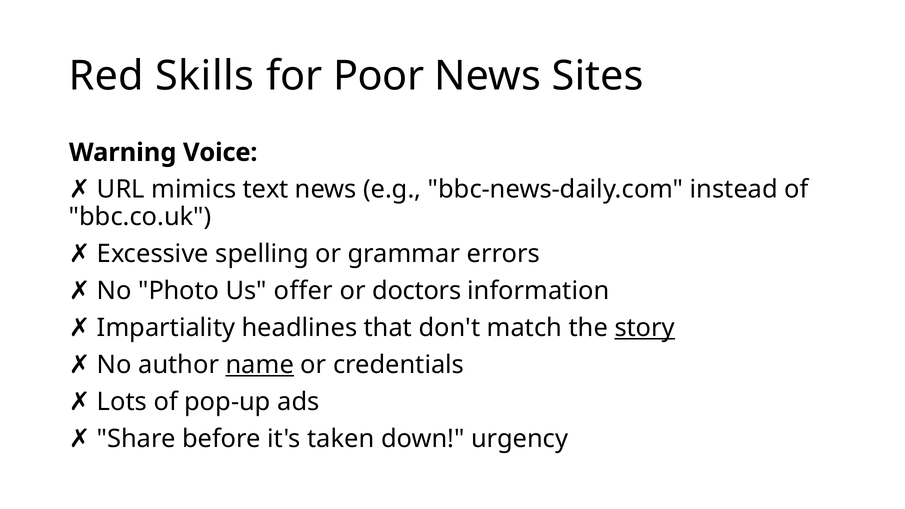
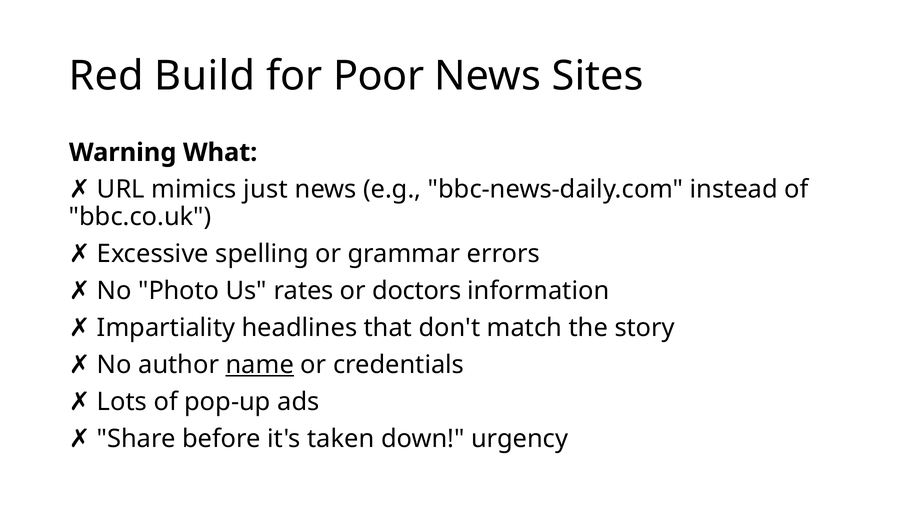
Skills: Skills -> Build (205, 76)
Voice: Voice -> What (220, 153)
text: text -> just (265, 189)
offer: offer -> rates (304, 291)
story underline: present -> none (645, 328)
